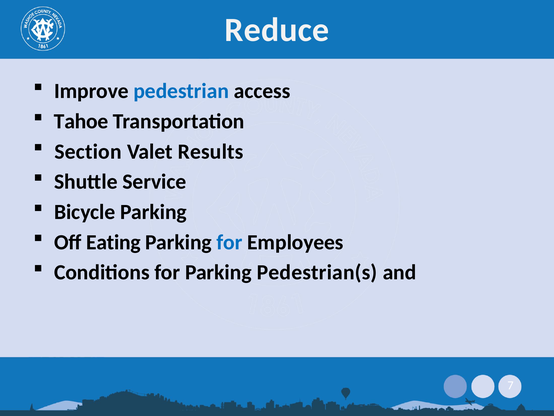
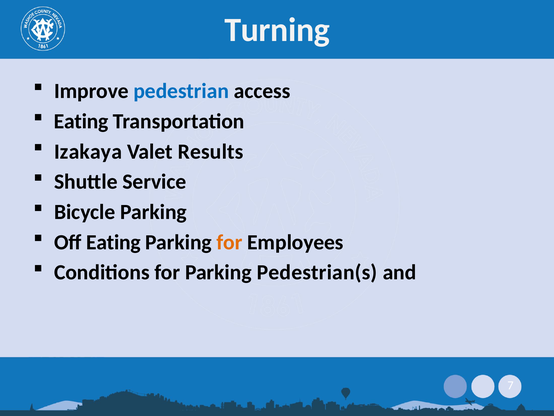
Reduce: Reduce -> Turning (277, 30)
Tahoe: Tahoe -> Eating (81, 121)
Section: Section -> Izakaya (88, 151)
for colour: blue -> orange (230, 242)
